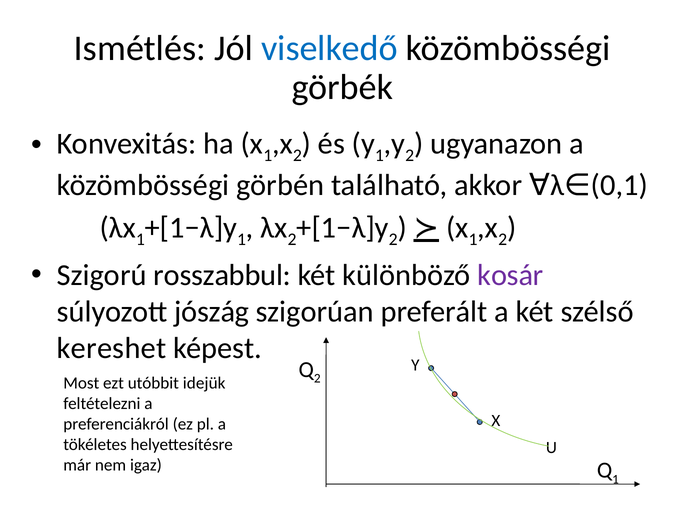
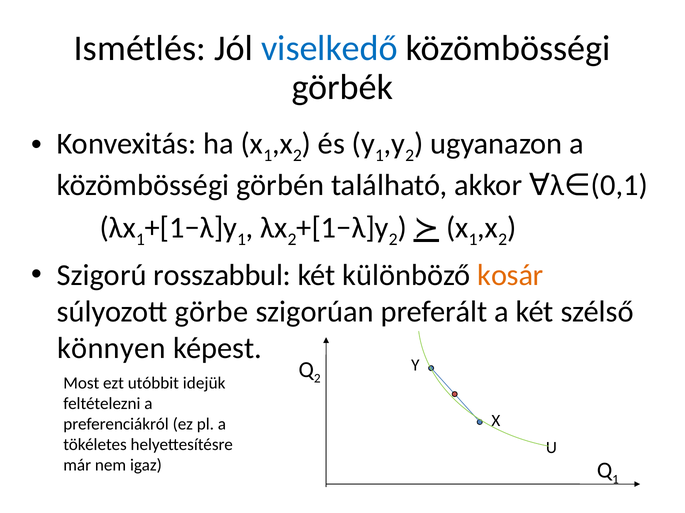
kosár colour: purple -> orange (510, 276)
jószág: jószág -> görbe (211, 312)
kereshet: kereshet -> könnyen (111, 349)
